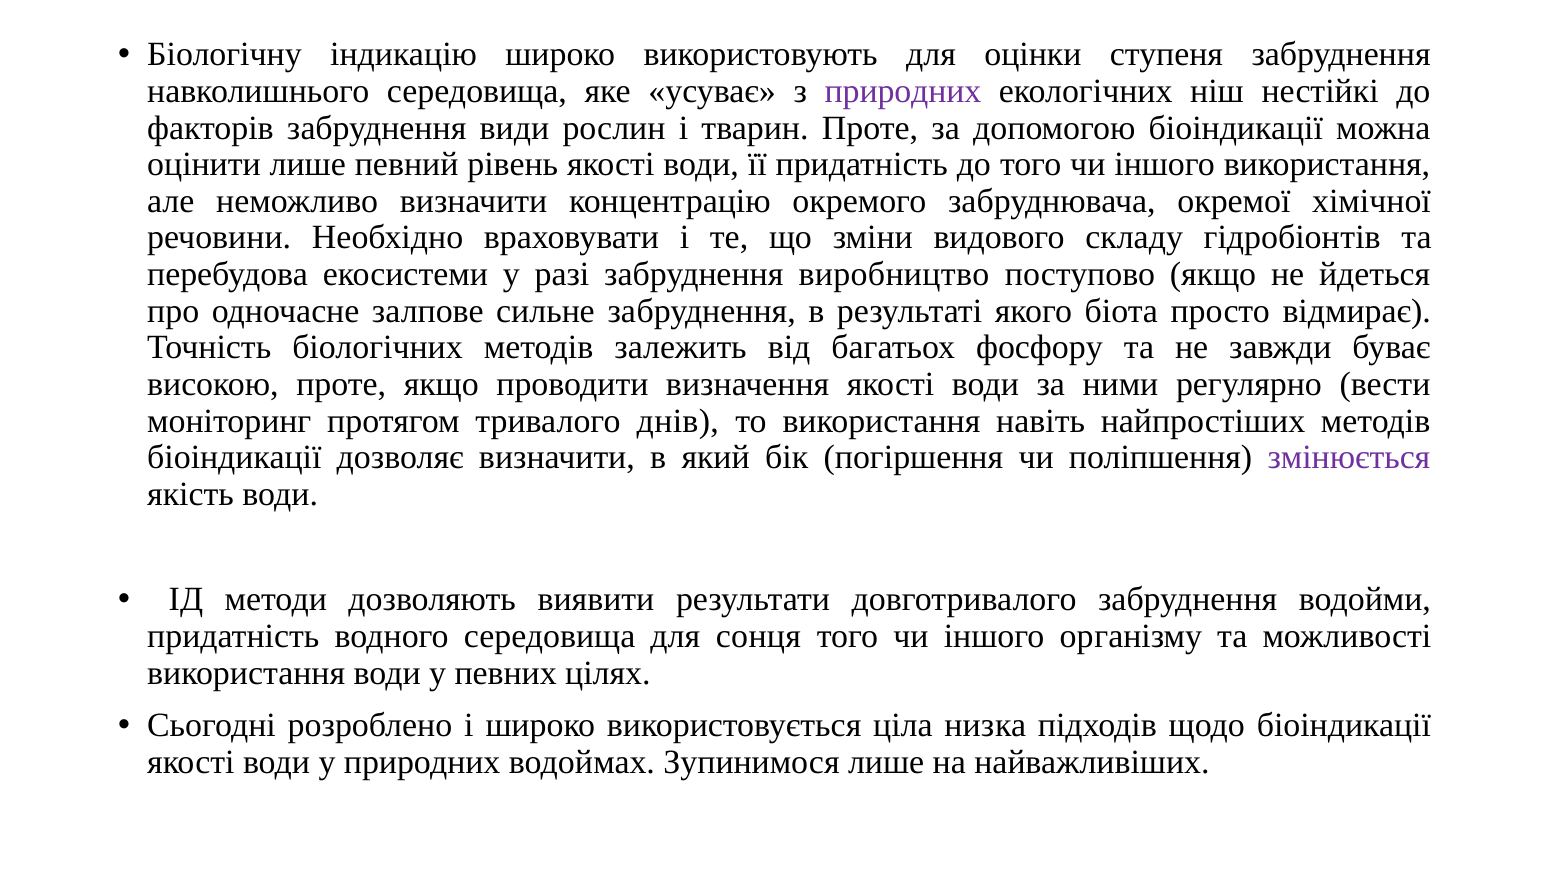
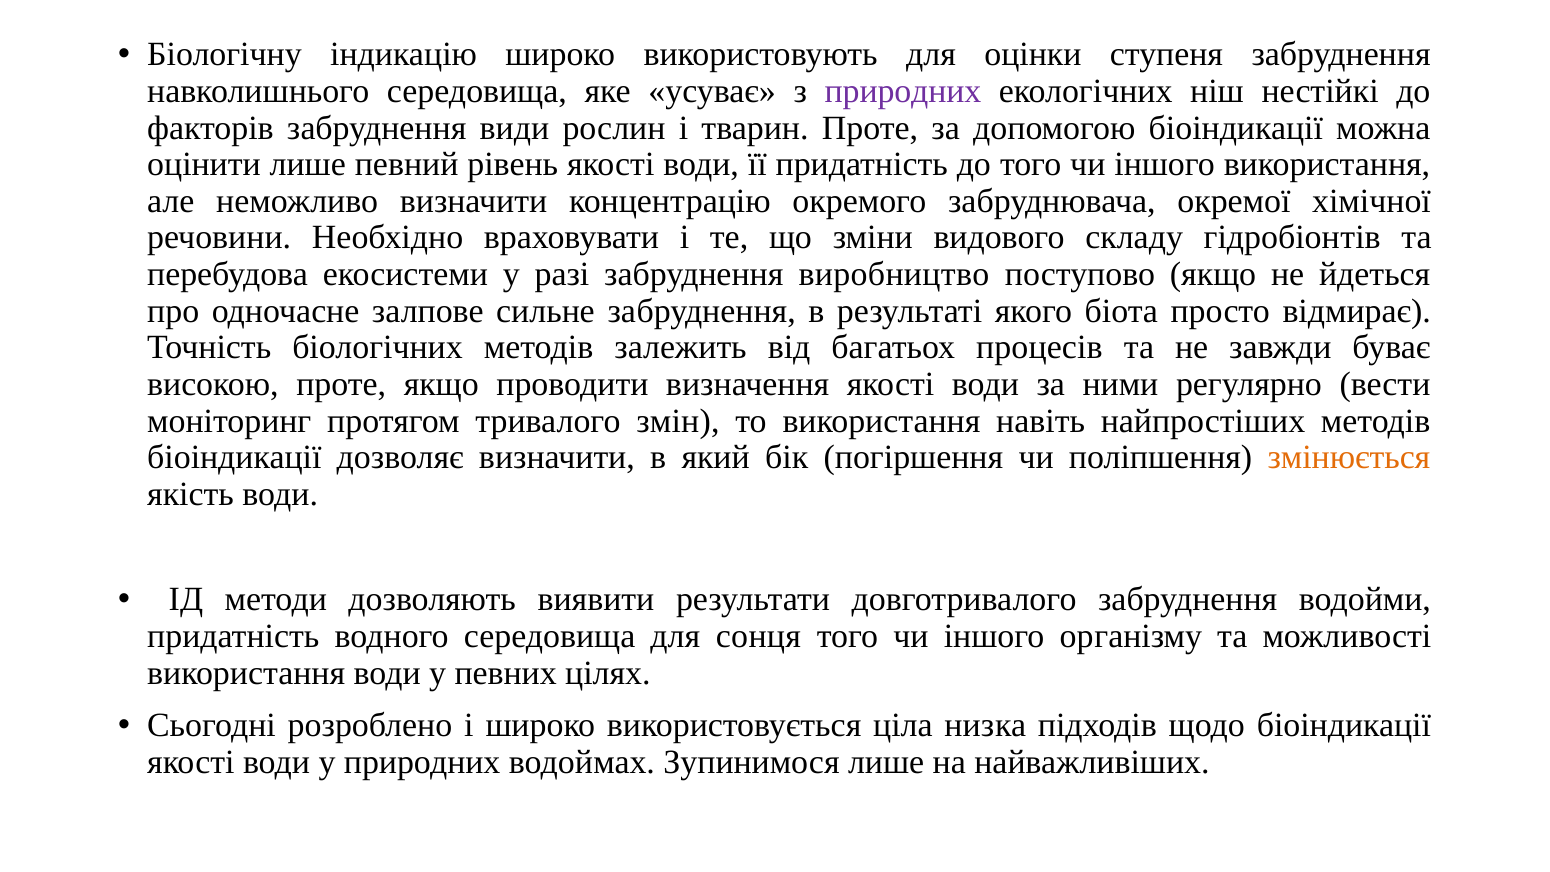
фосфору: фосфору -> процесів (1039, 348)
днів: днів -> змін (678, 421)
змінюється colour: purple -> orange (1349, 457)
